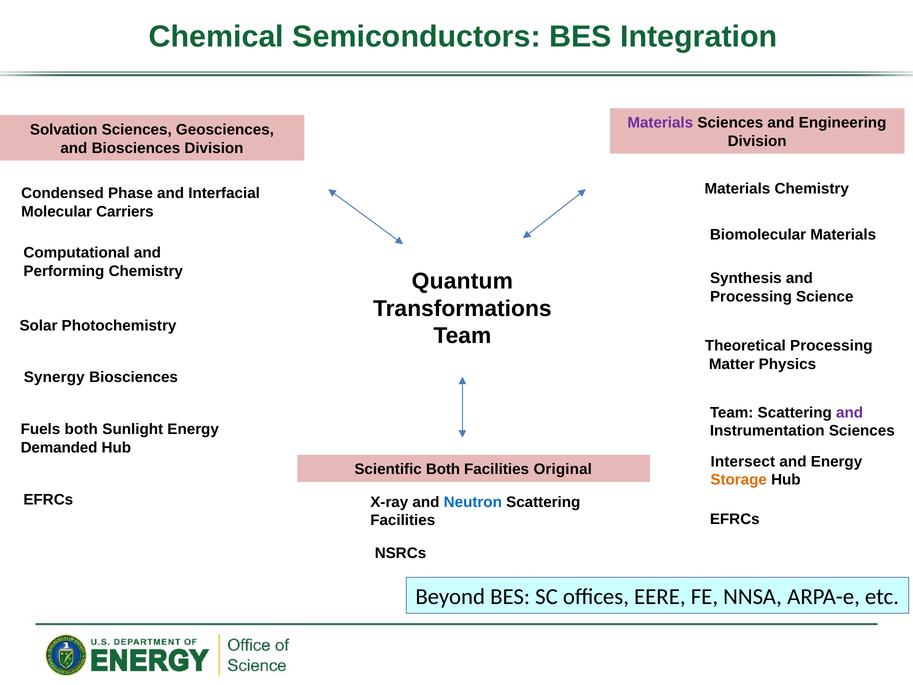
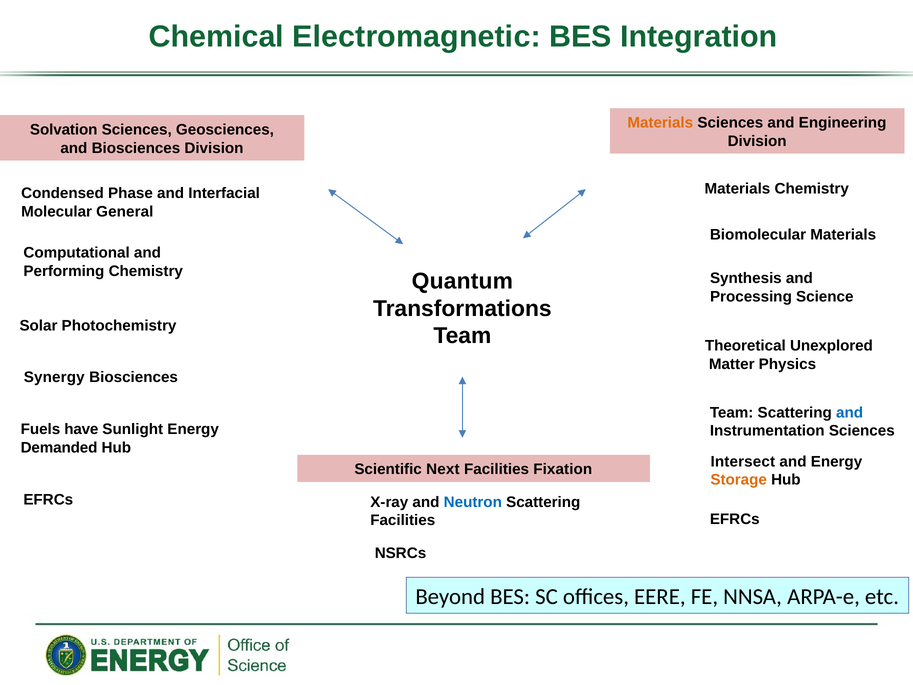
Semiconductors: Semiconductors -> Electromagnetic (416, 37)
Materials colour: purple -> orange (660, 123)
Carriers: Carriers -> General (125, 212)
Theoretical Processing: Processing -> Unexplored (831, 346)
and colour: purple -> blue (850, 412)
Fuels both: both -> have (81, 429)
Scientific Both: Both -> Next (443, 469)
Original: Original -> Fixation (563, 469)
